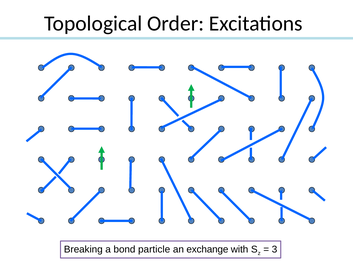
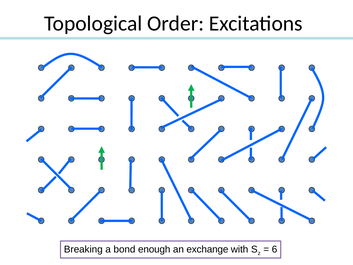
particle: particle -> enough (154, 249)
3: 3 -> 6 (275, 249)
